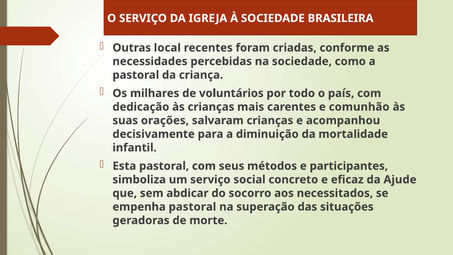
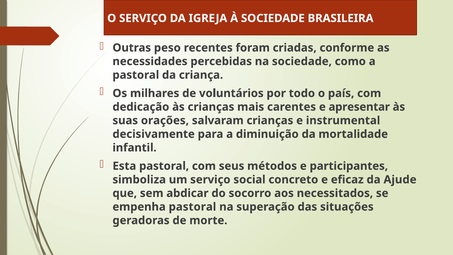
local: local -> peso (167, 48)
comunhão: comunhão -> apresentar (359, 107)
acompanhou: acompanhou -> instrumental (343, 120)
